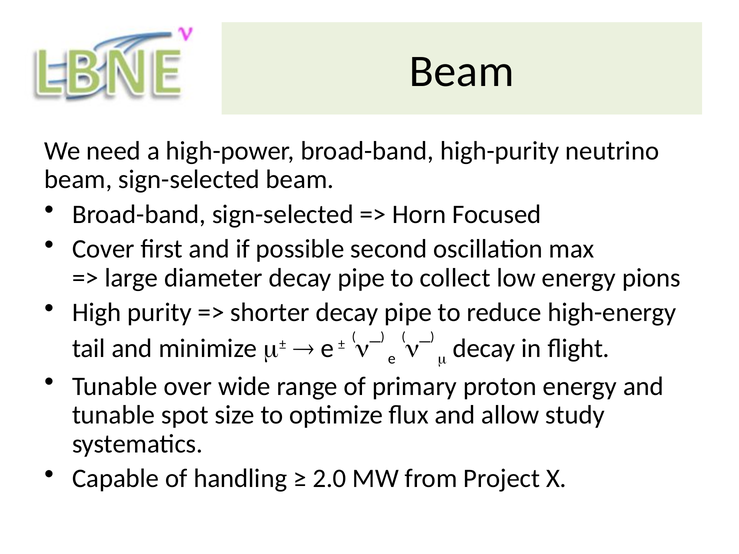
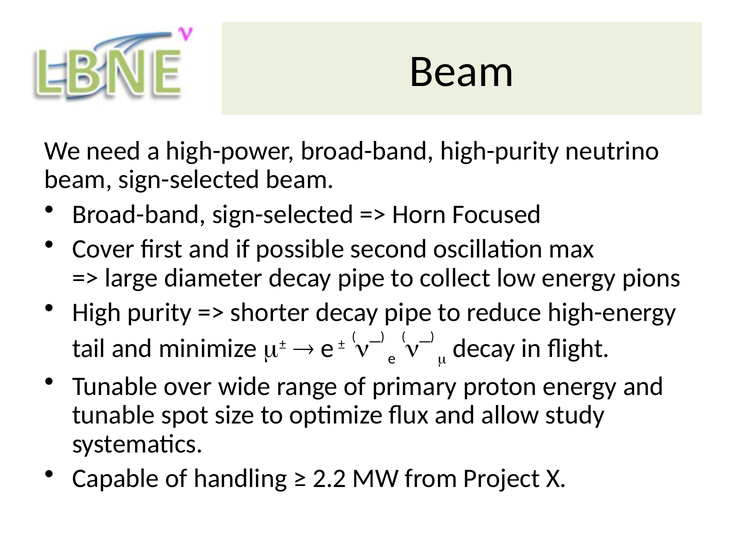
2.0: 2.0 -> 2.2 (329, 479)
